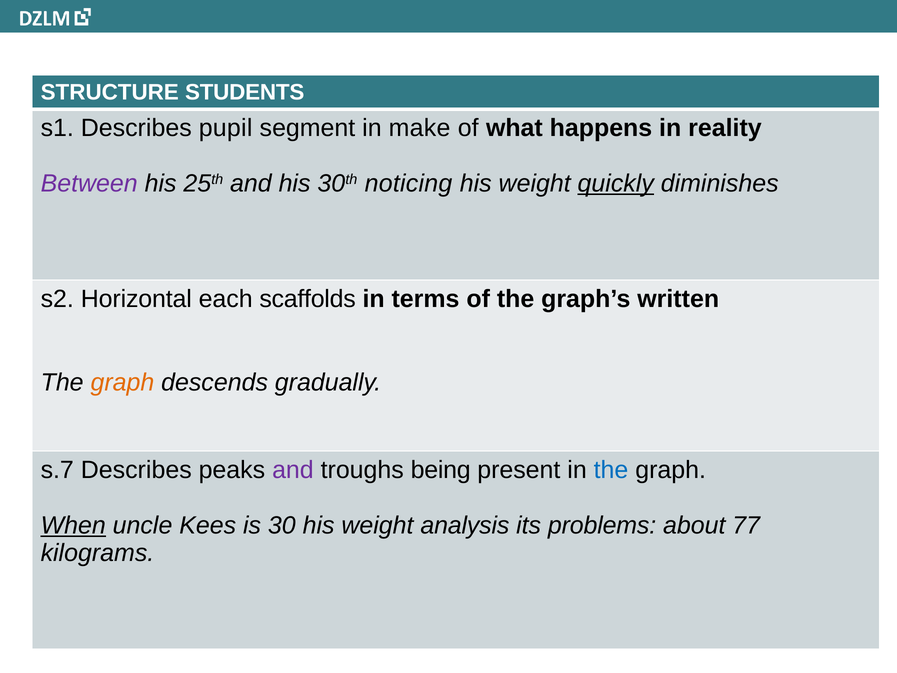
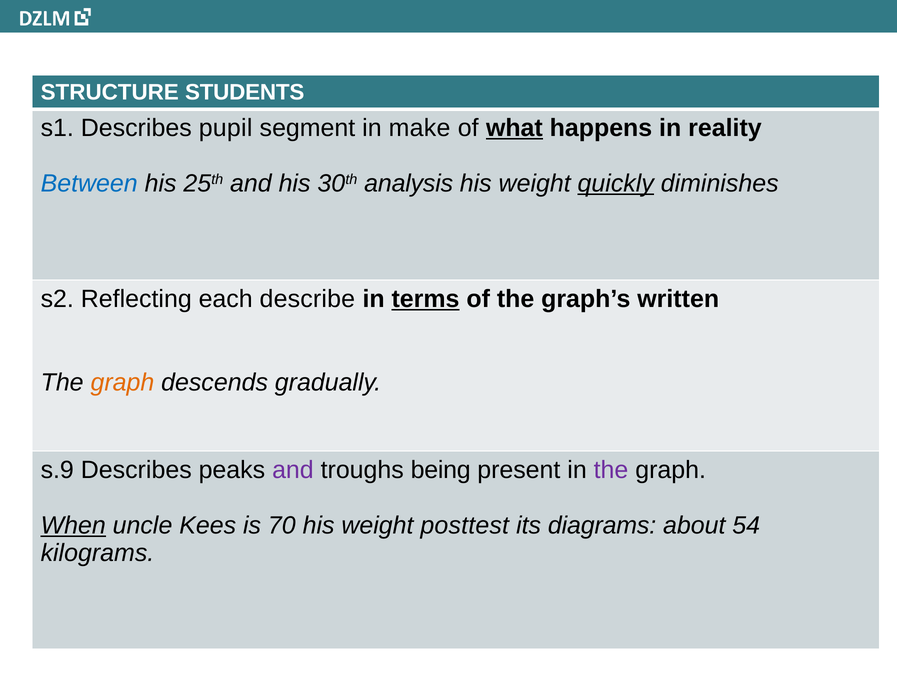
what underline: none -> present (514, 128)
Between colour: purple -> blue (89, 184)
noticing: noticing -> analysis (409, 184)
Horizontal: Horizontal -> Reflecting (136, 299)
scaffolds: scaffolds -> describe (307, 299)
terms underline: none -> present (425, 299)
s.7: s.7 -> s.9 (57, 470)
the colour: blue -> purple (611, 470)
30: 30 -> 70 (282, 525)
analysis: analysis -> posttest (465, 525)
problems: problems -> diagrams (602, 525)
77: 77 -> 54 (746, 525)
